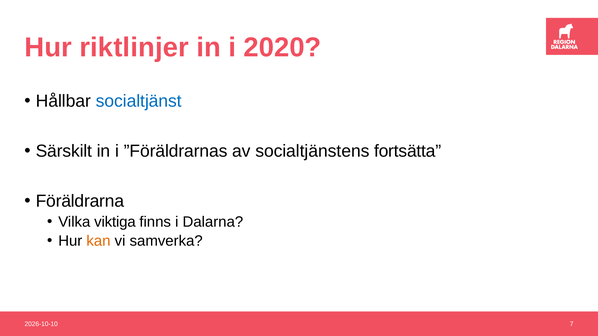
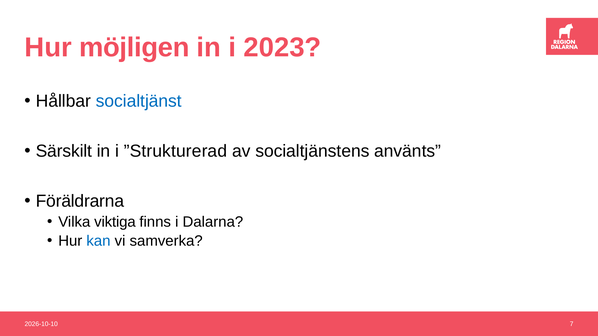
riktlinjer: riktlinjer -> möjligen (134, 47)
2020: 2020 -> 2023 (282, 47)
”Föräldrarnas: ”Föräldrarnas -> ”Strukturerad (175, 151)
fortsätta: fortsätta -> använts (408, 151)
kan colour: orange -> blue (98, 241)
